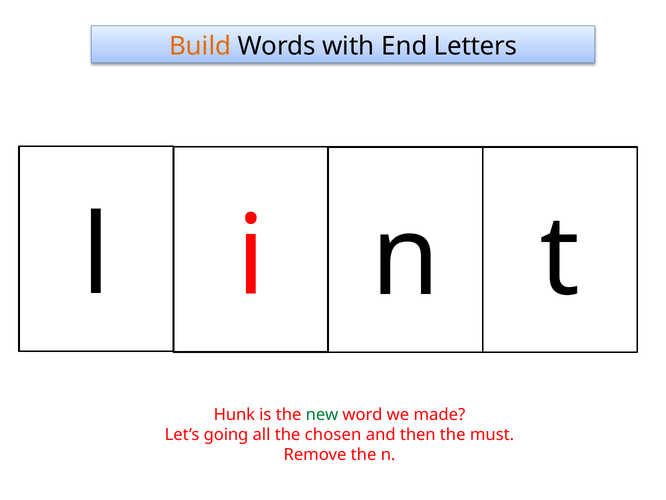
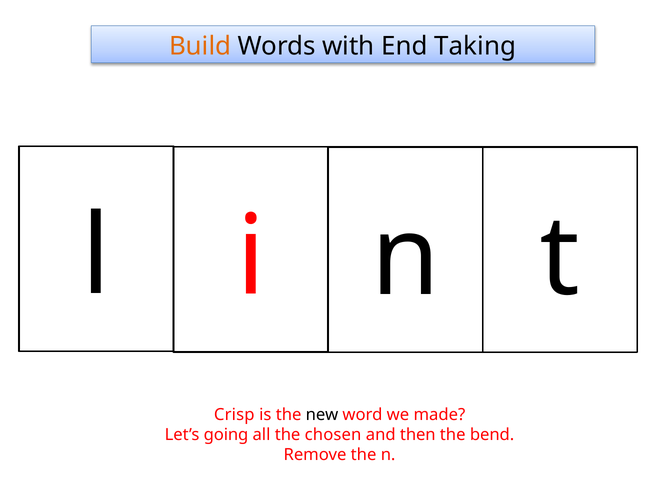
Letters: Letters -> Taking (475, 46)
Hunk: Hunk -> Crisp (234, 414)
new colour: green -> black (322, 414)
must: must -> bend (492, 434)
